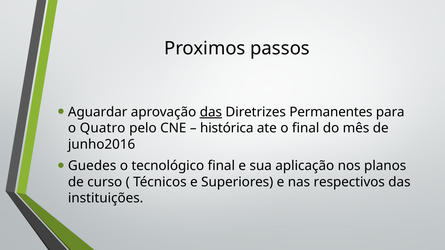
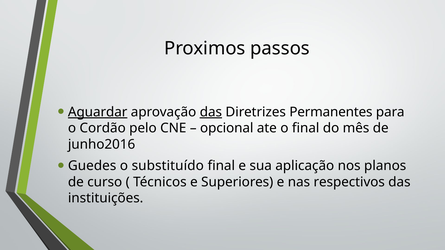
Aguardar underline: none -> present (98, 112)
Quatro: Quatro -> Cordão (103, 128)
histórica: histórica -> opcional (227, 128)
tecnológico: tecnológico -> substituído (168, 166)
